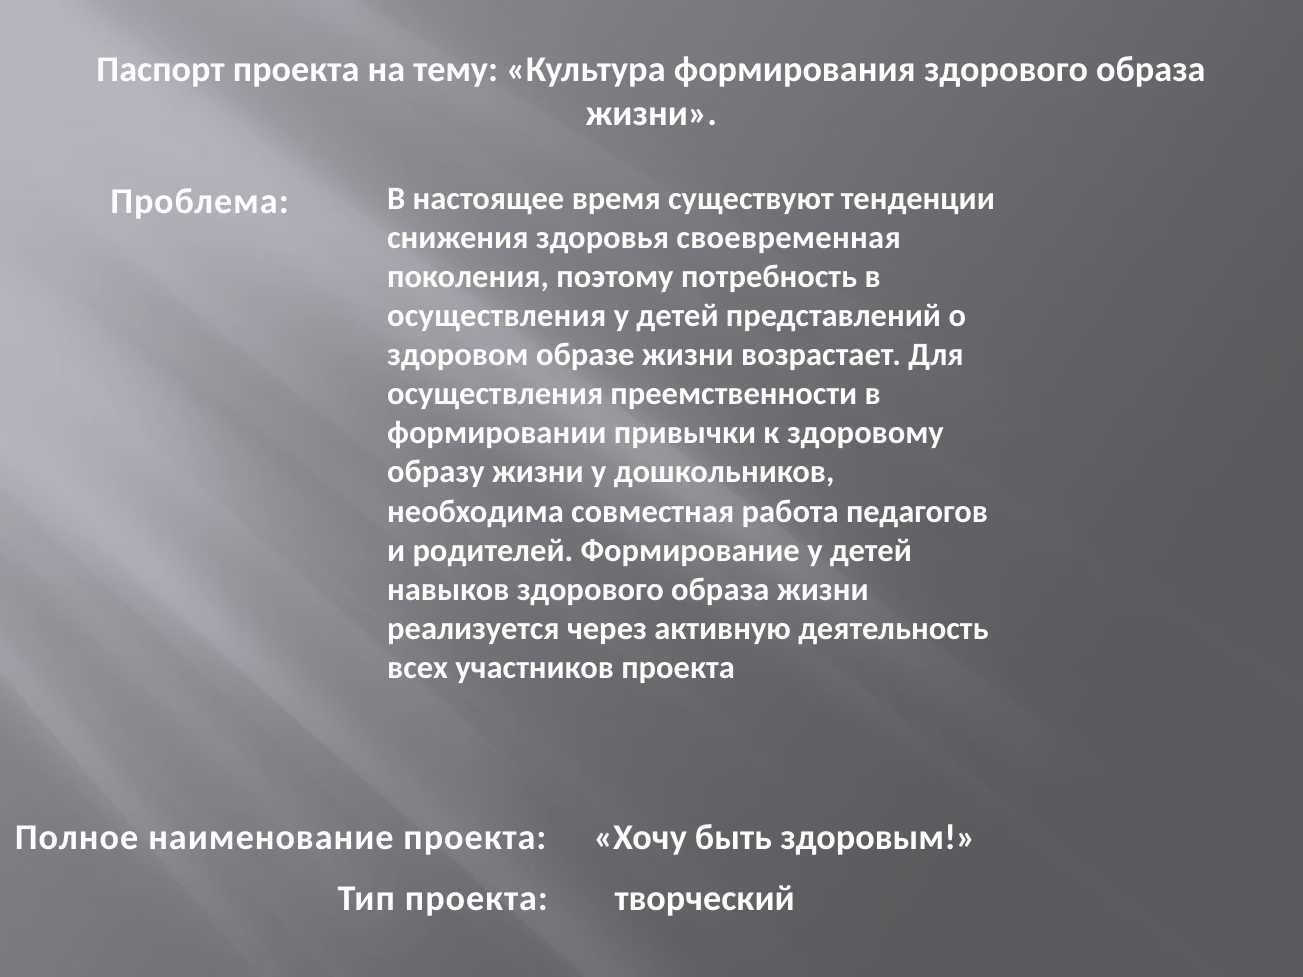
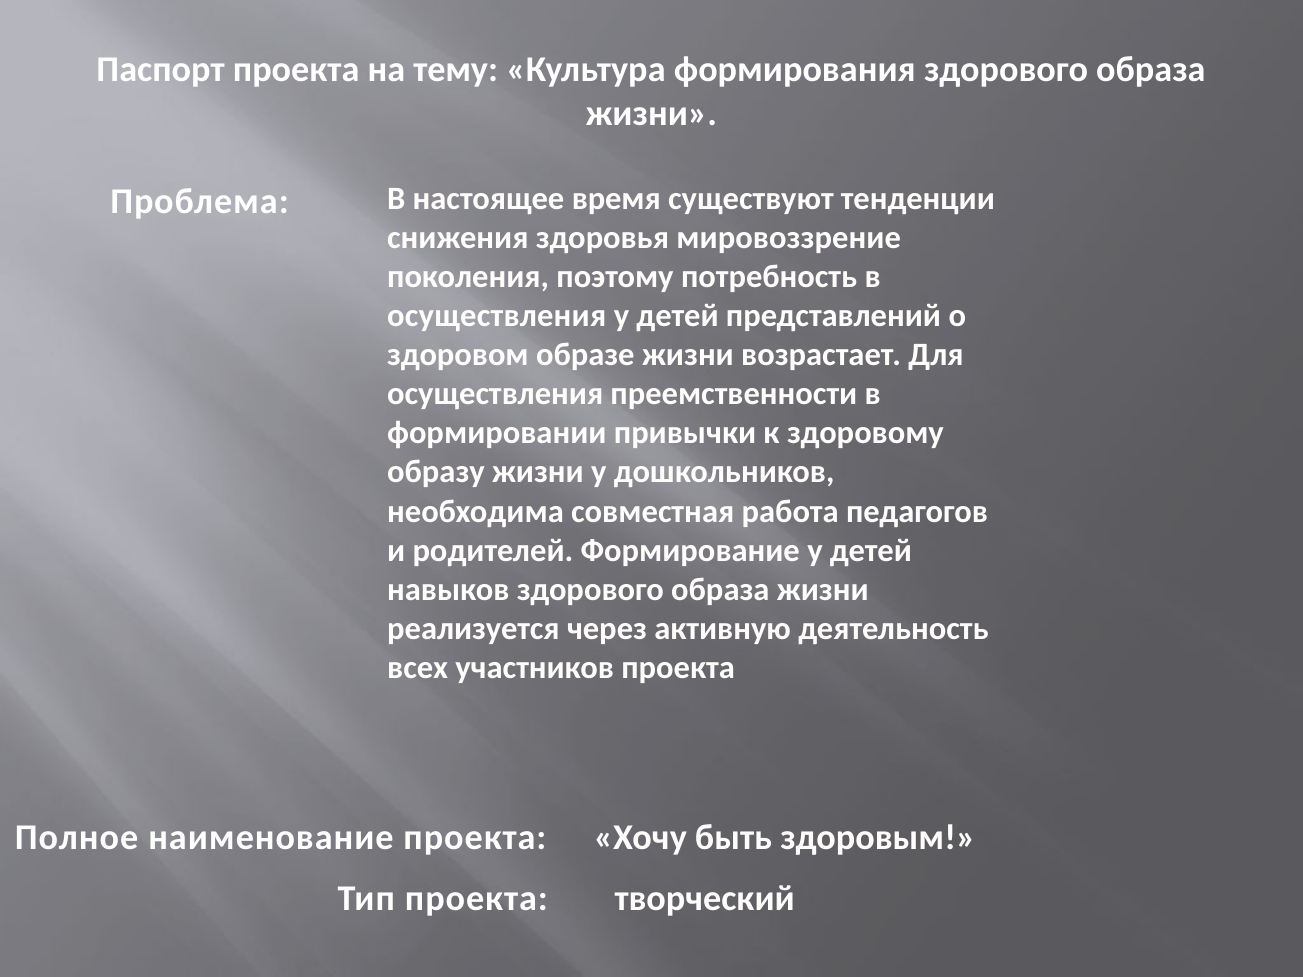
своевременная: своевременная -> мировоззрение (789, 238)
